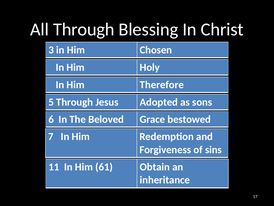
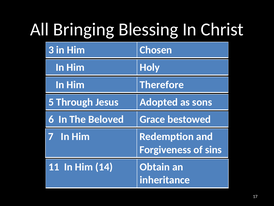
All Through: Through -> Bringing (84, 29)
61: 61 -> 14 (104, 167)
